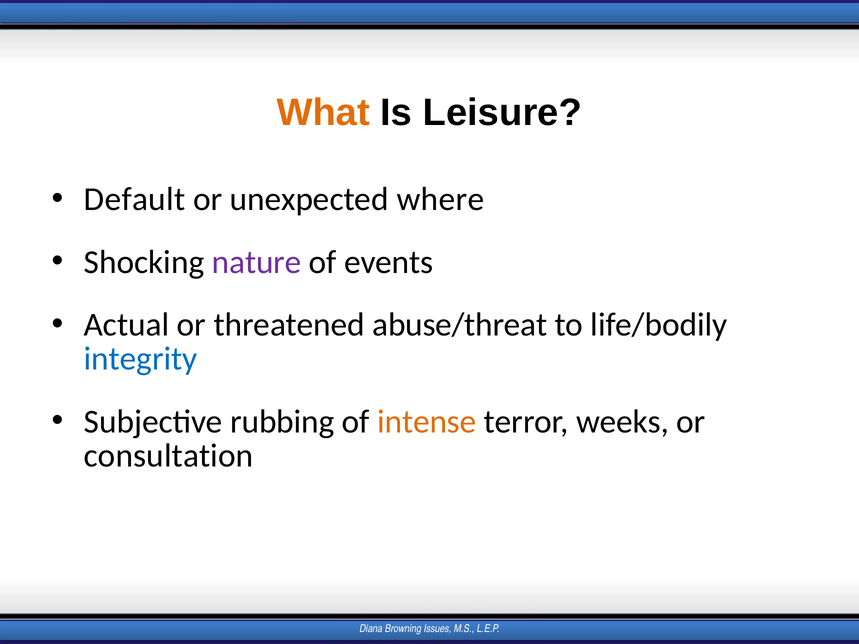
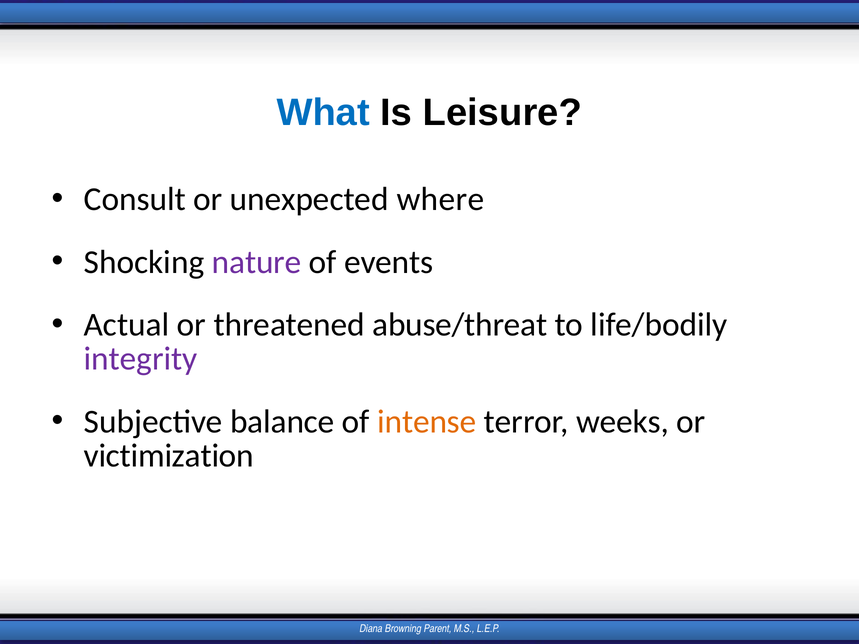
What colour: orange -> blue (323, 113)
Default: Default -> Consult (135, 199)
integrity colour: blue -> purple (141, 359)
rubbing: rubbing -> balance (282, 422)
consultation: consultation -> victimization (169, 456)
Issues: Issues -> Parent (438, 629)
